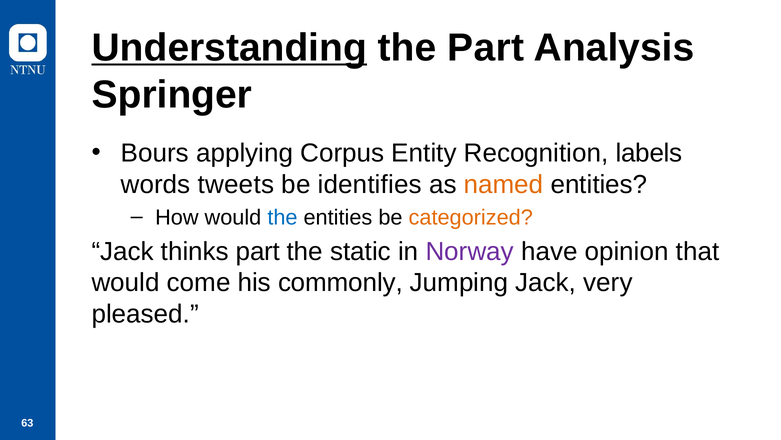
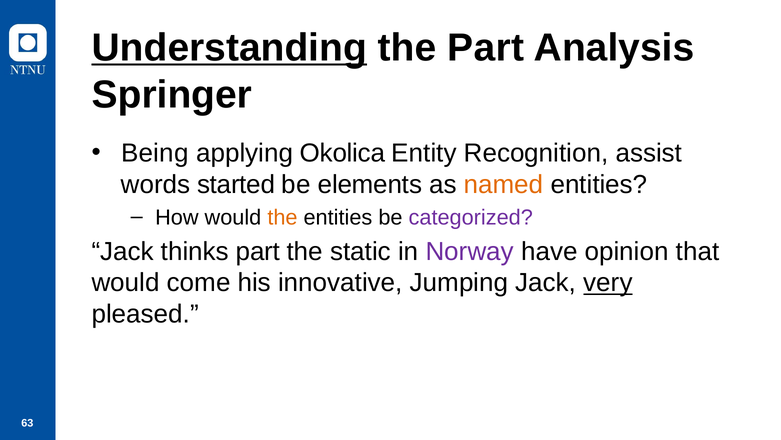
Bours: Bours -> Being (155, 153)
Corpus: Corpus -> Okolica (342, 153)
labels: labels -> assist (649, 153)
tweets: tweets -> started (236, 184)
identifies: identifies -> elements (370, 184)
the colour: blue -> orange (282, 217)
categorized colour: orange -> purple (471, 217)
commonly: commonly -> innovative (340, 282)
very underline: none -> present (608, 282)
